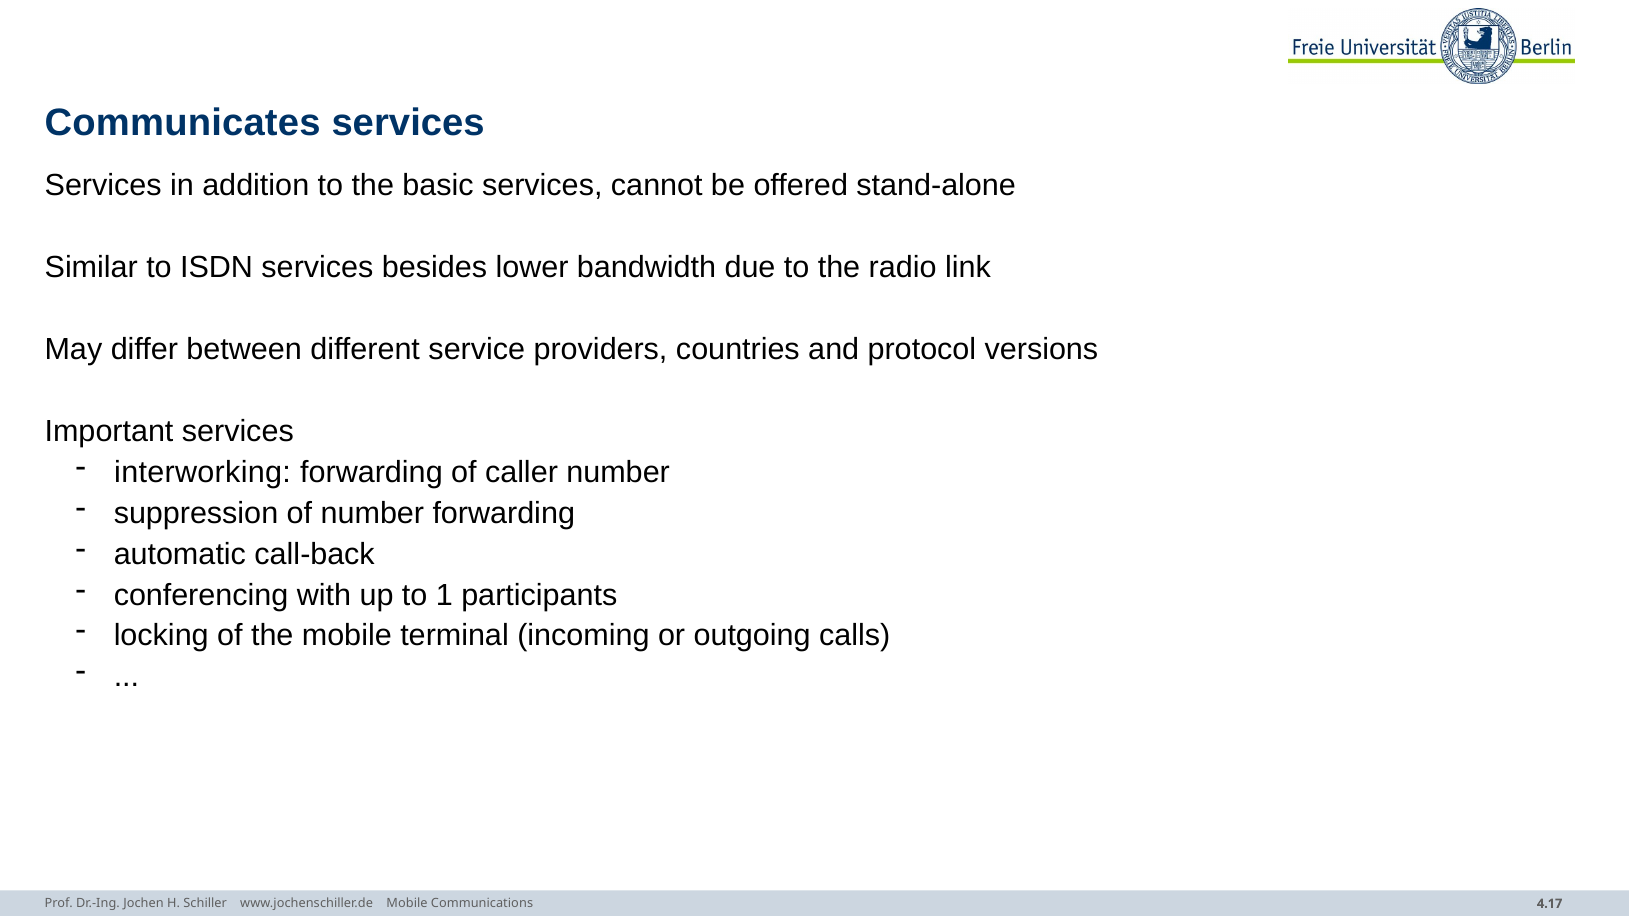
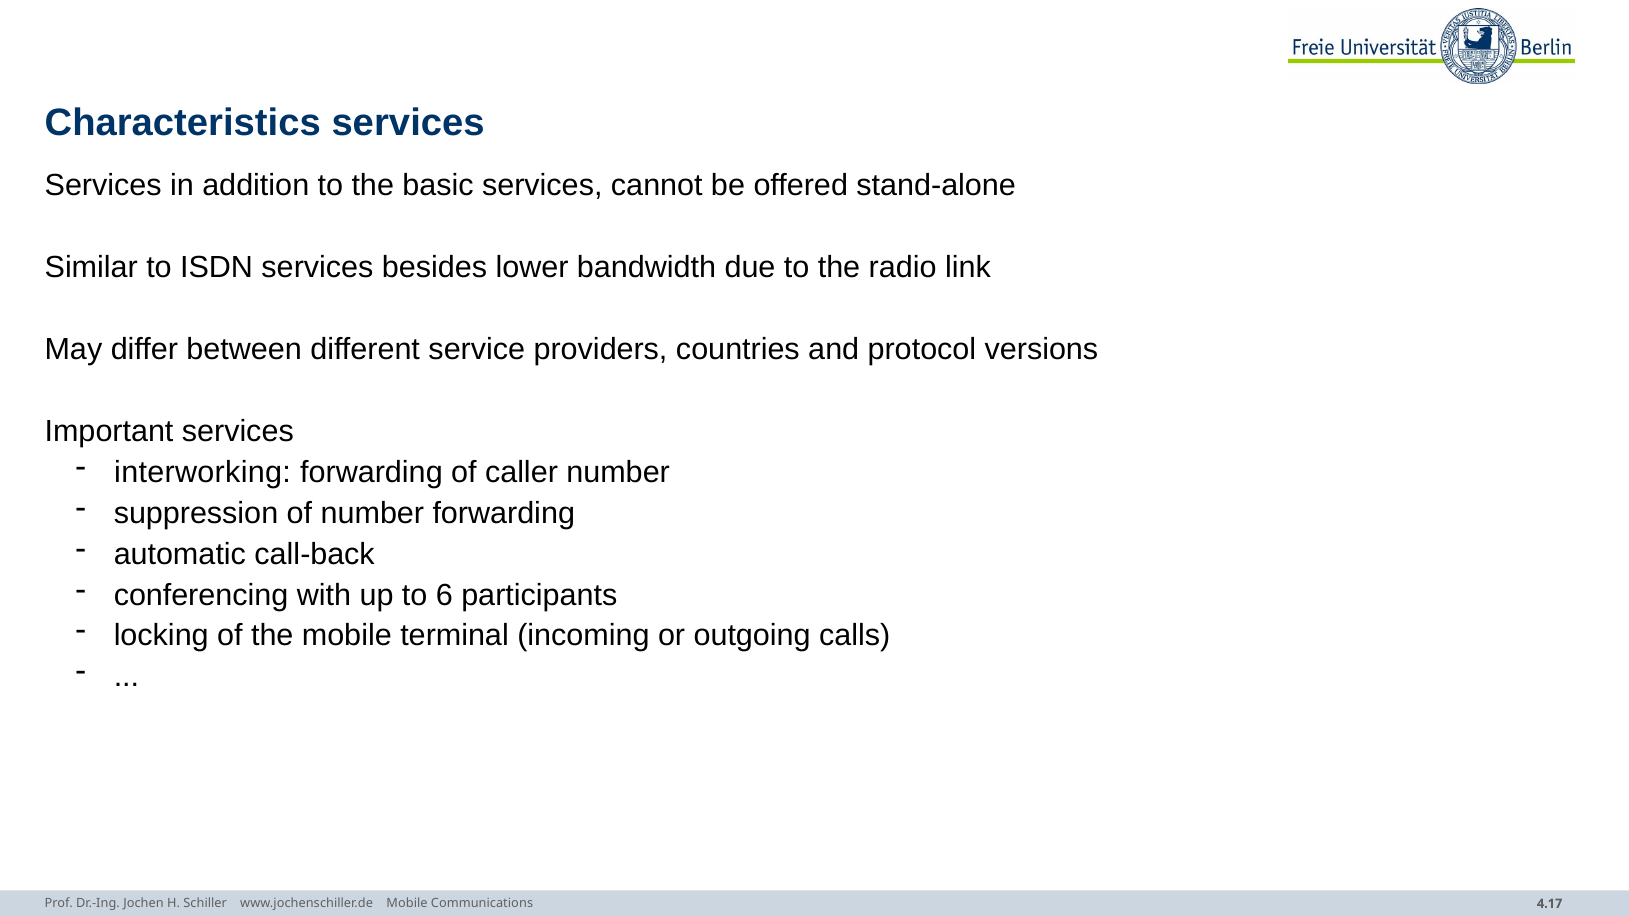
Communicates: Communicates -> Characteristics (183, 123)
1: 1 -> 6 (444, 595)
